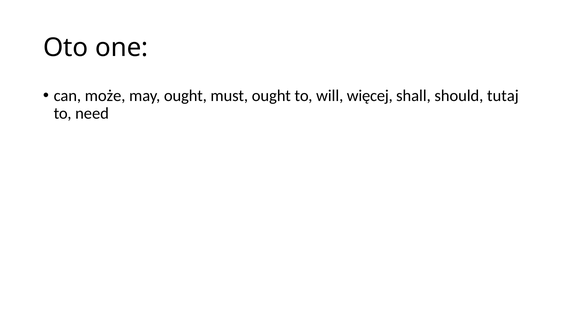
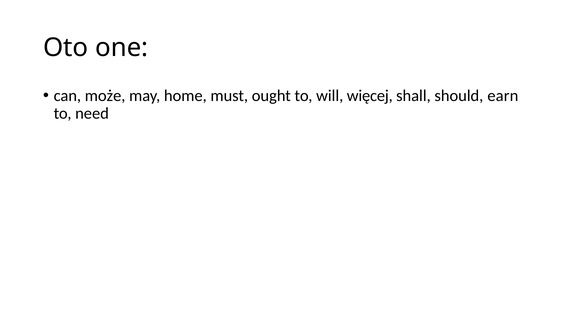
may ought: ought -> home (185, 96)
tutaj: tutaj -> earn (503, 96)
